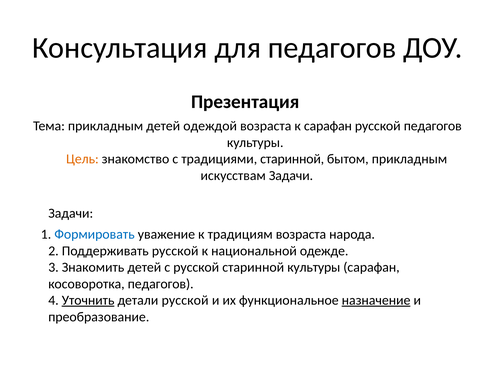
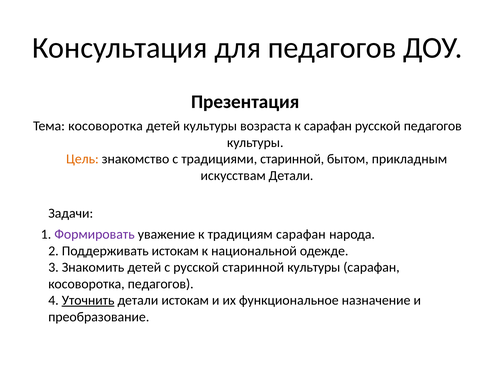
Тема прикладным: прикладным -> косоворотка (106, 126)
детей одеждой: одеждой -> культуры (210, 126)
искусствам Задачи: Задачи -> Детали (291, 176)
Формировать colour: blue -> purple (94, 235)
традициям возраста: возраста -> сарафан (301, 235)
Поддерживать русской: русской -> истокам (175, 251)
детали русской: русской -> истокам (185, 301)
назначение underline: present -> none (376, 301)
